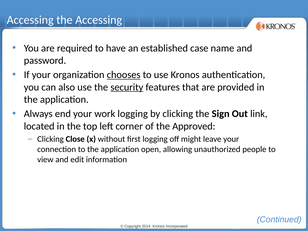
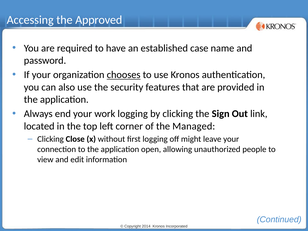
the Accessing: Accessing -> Approved (99, 20)
security underline: present -> none (127, 87)
Approved: Approved -> Managed (194, 126)
